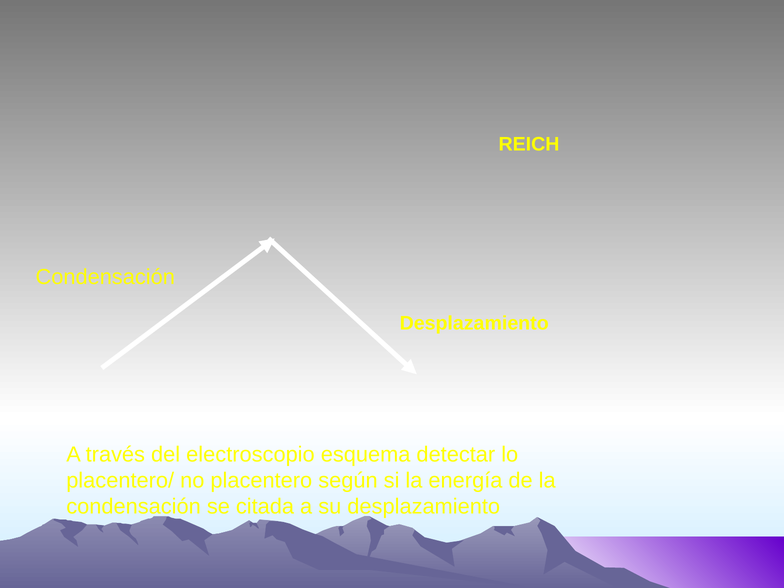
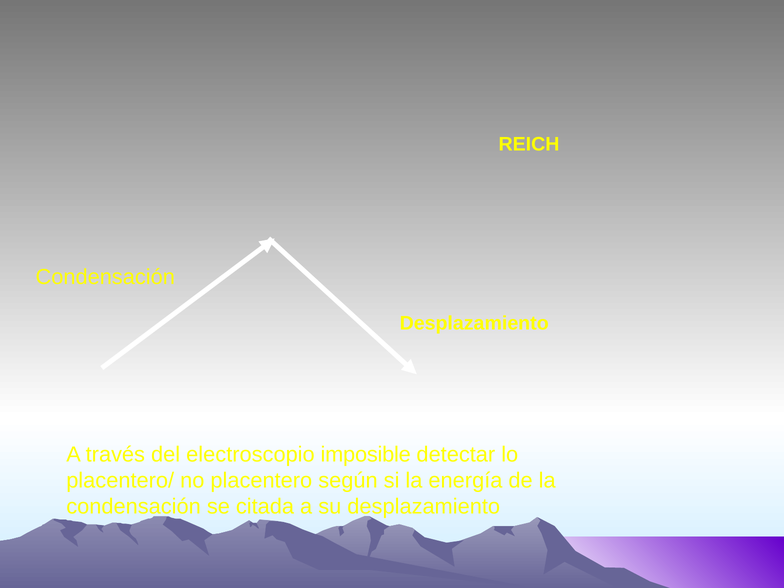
esquema: esquema -> imposible (366, 454)
